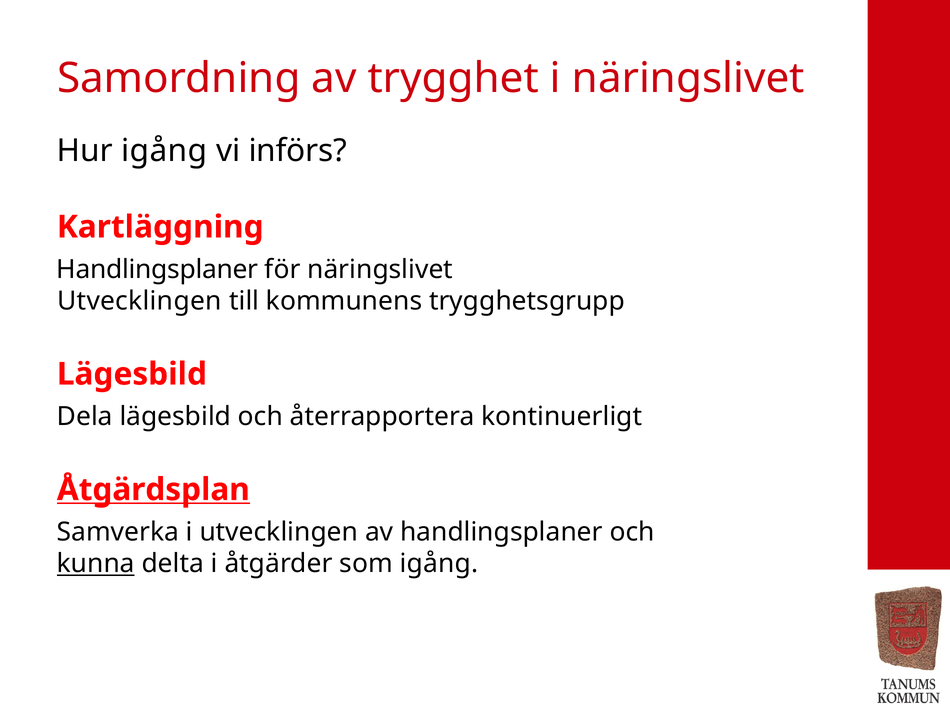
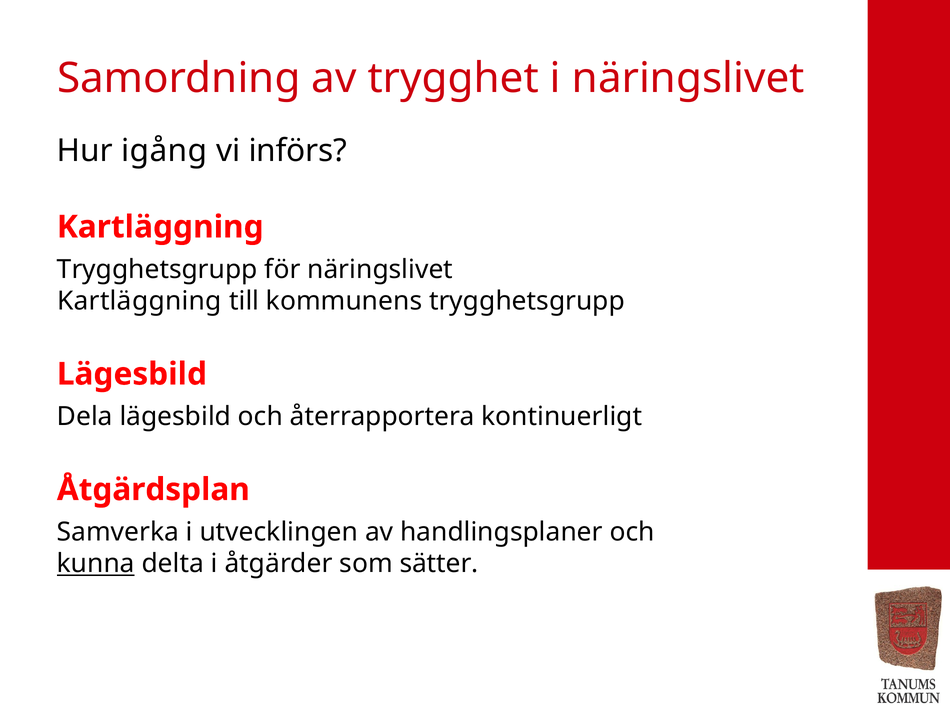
Handlingsplaner: Handlingsplaner -> Trygghetsgrupp (157, 270)
Utvecklingen: Utvecklingen -> Kartläggning (139, 301)
Åtgärdsplan underline: present -> none (153, 490)
som igång: igång -> sätter (439, 564)
